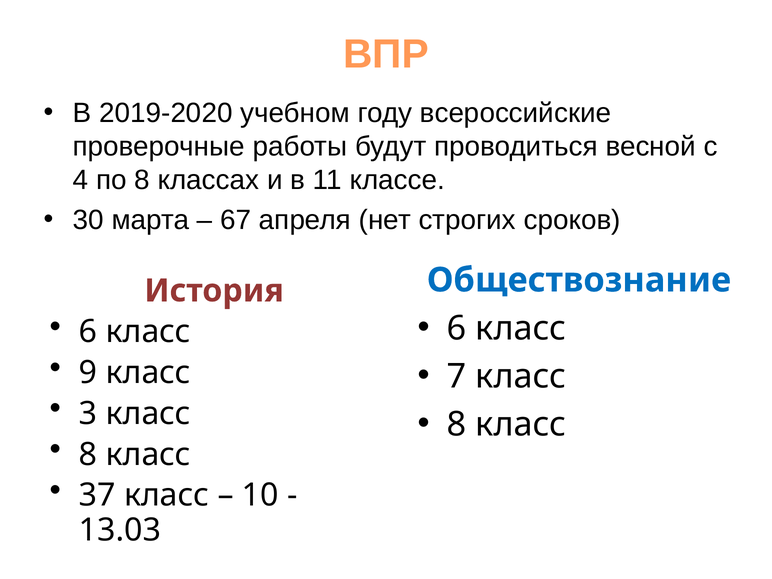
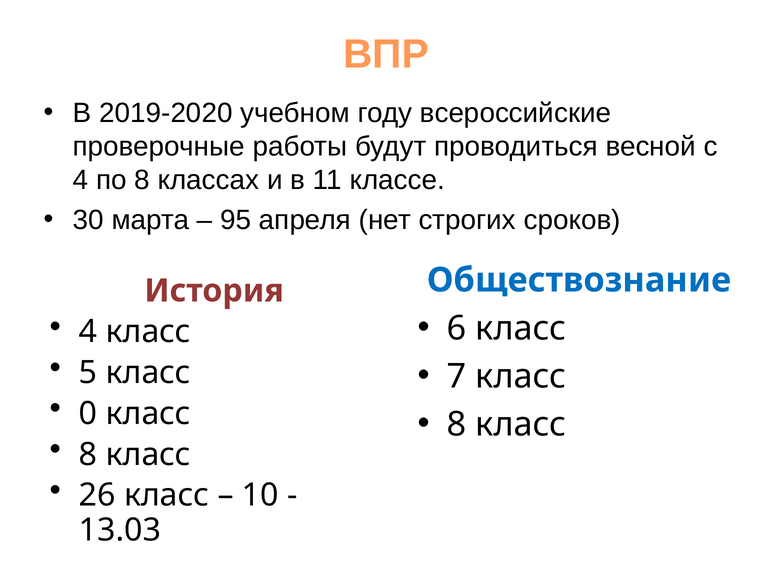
67: 67 -> 95 (236, 220)
6: 6 -> 4 (88, 332)
9: 9 -> 5 (88, 373)
3: 3 -> 0 (88, 414)
37: 37 -> 26 (97, 495)
